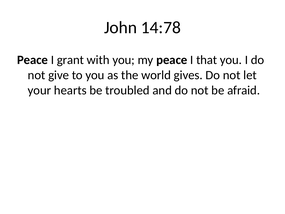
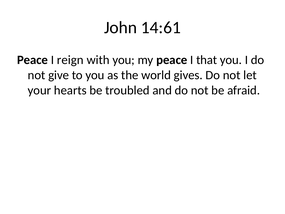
14:78: 14:78 -> 14:61 (161, 28)
grant: grant -> reign (70, 60)
